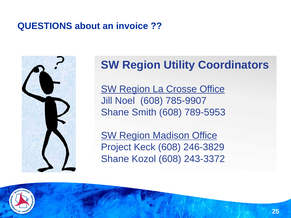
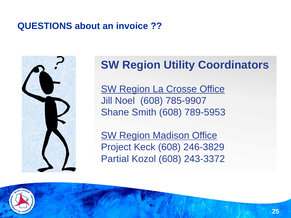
Shane: Shane -> Partial (115, 159)
